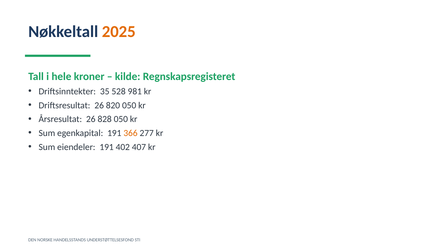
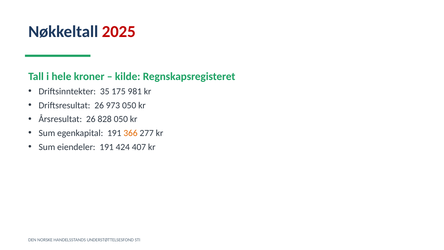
2025 colour: orange -> red (119, 32)
528: 528 -> 175 (119, 91)
820: 820 -> 973 (113, 105)
402: 402 -> 424 (123, 147)
